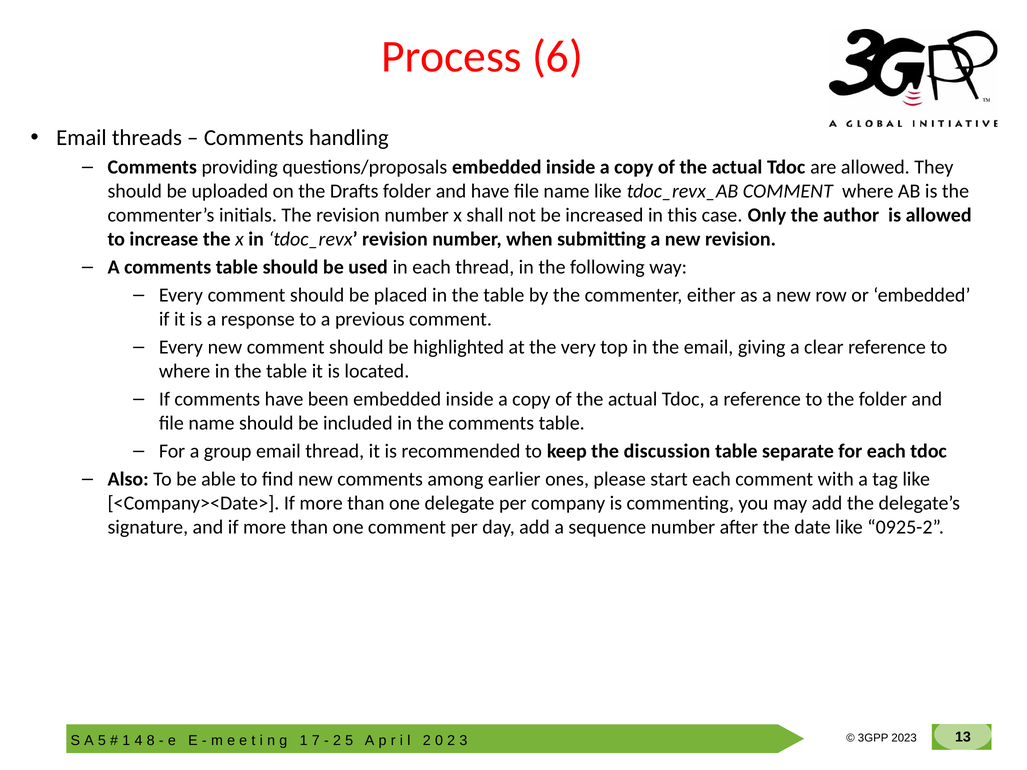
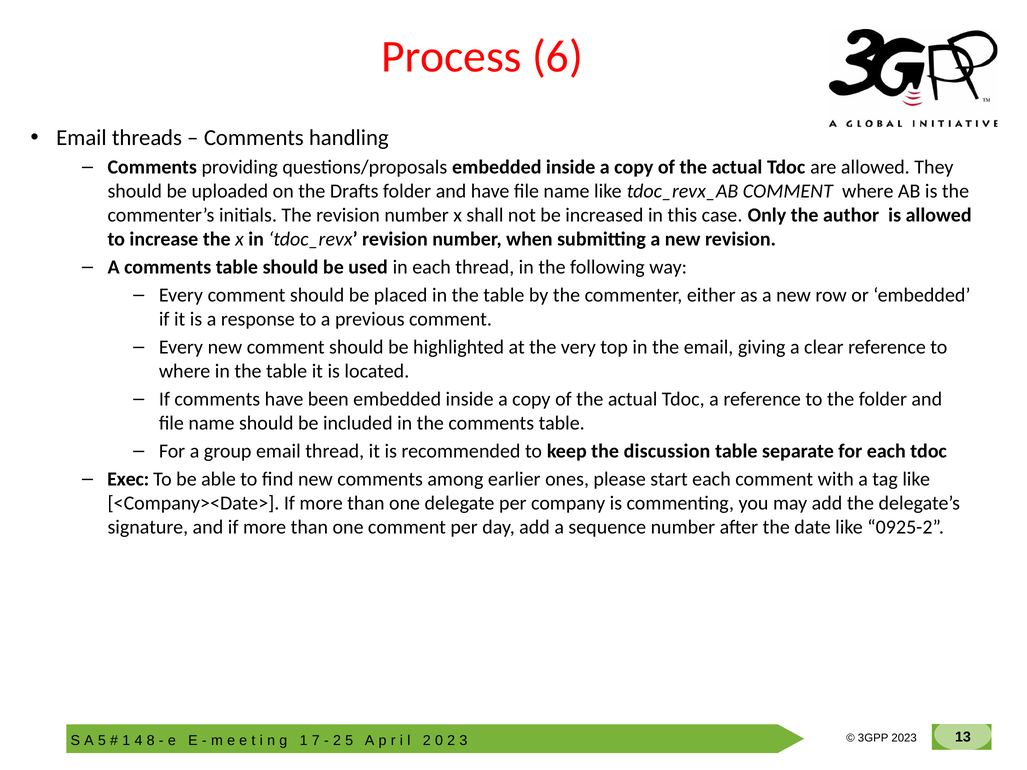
Also: Also -> Exec (128, 479)
